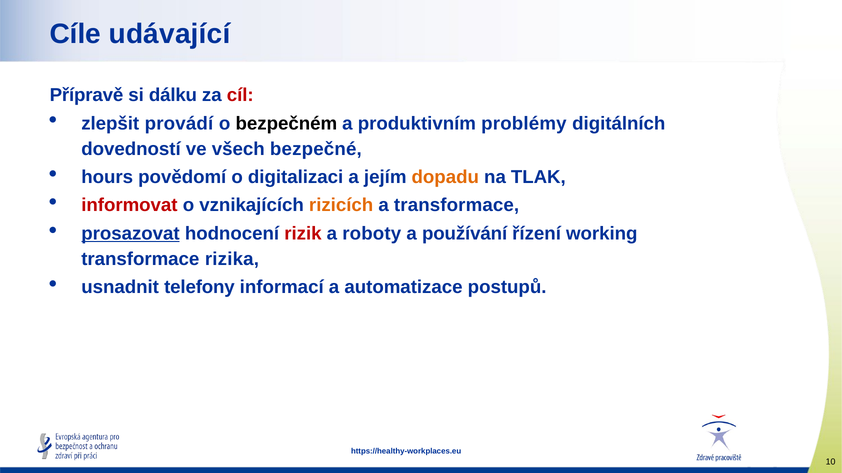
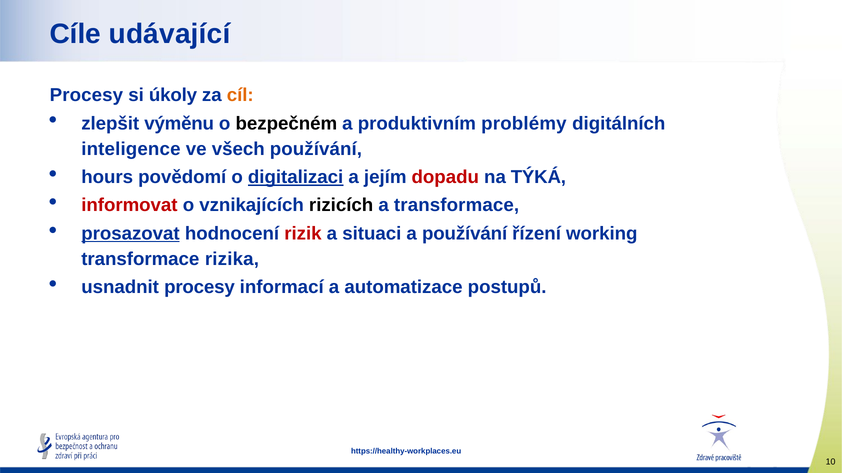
Přípravě: Přípravě -> Procesy (86, 95)
dálku: dálku -> úkoly (173, 95)
cíl colour: red -> orange (240, 95)
provádí: provádí -> výměnu (179, 124)
dovedností: dovedností -> inteligence (131, 149)
všech bezpečné: bezpečné -> používání (316, 149)
digitalizaci underline: none -> present (296, 177)
dopadu colour: orange -> red (445, 177)
TLAK: TLAK -> TÝKÁ (538, 177)
rizicích colour: orange -> black (341, 206)
roboty: roboty -> situaci (372, 234)
usnadnit telefony: telefony -> procesy (199, 288)
